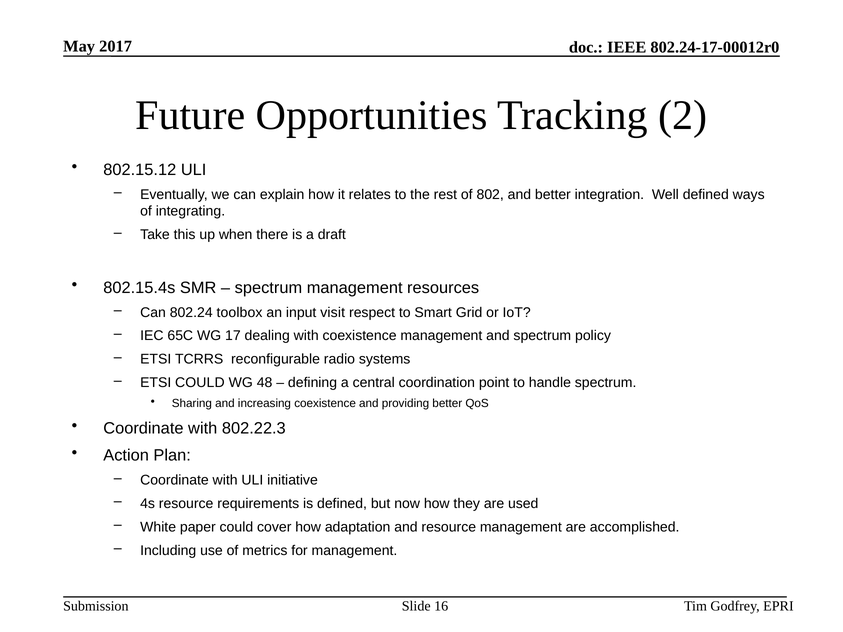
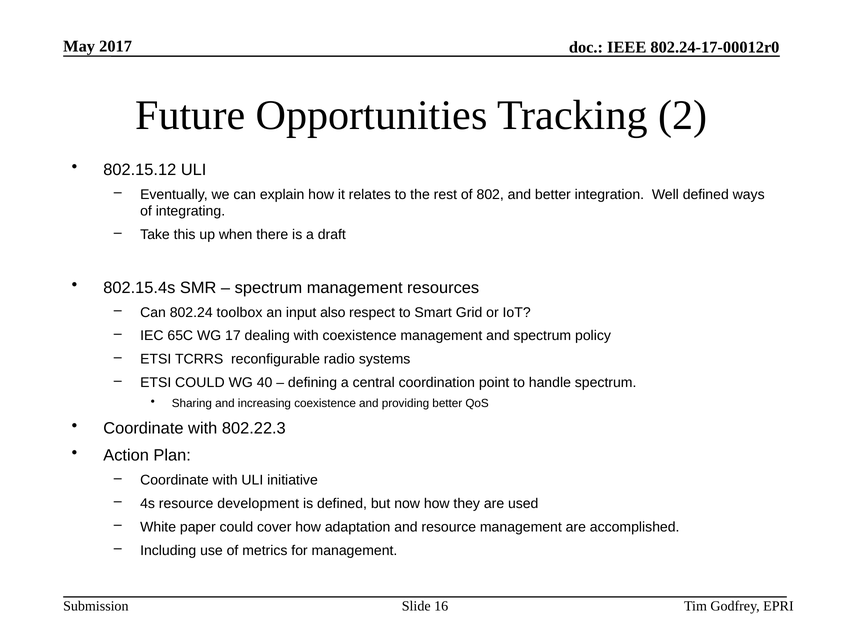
visit: visit -> also (333, 313)
48: 48 -> 40 (265, 383)
requirements: requirements -> development (258, 504)
